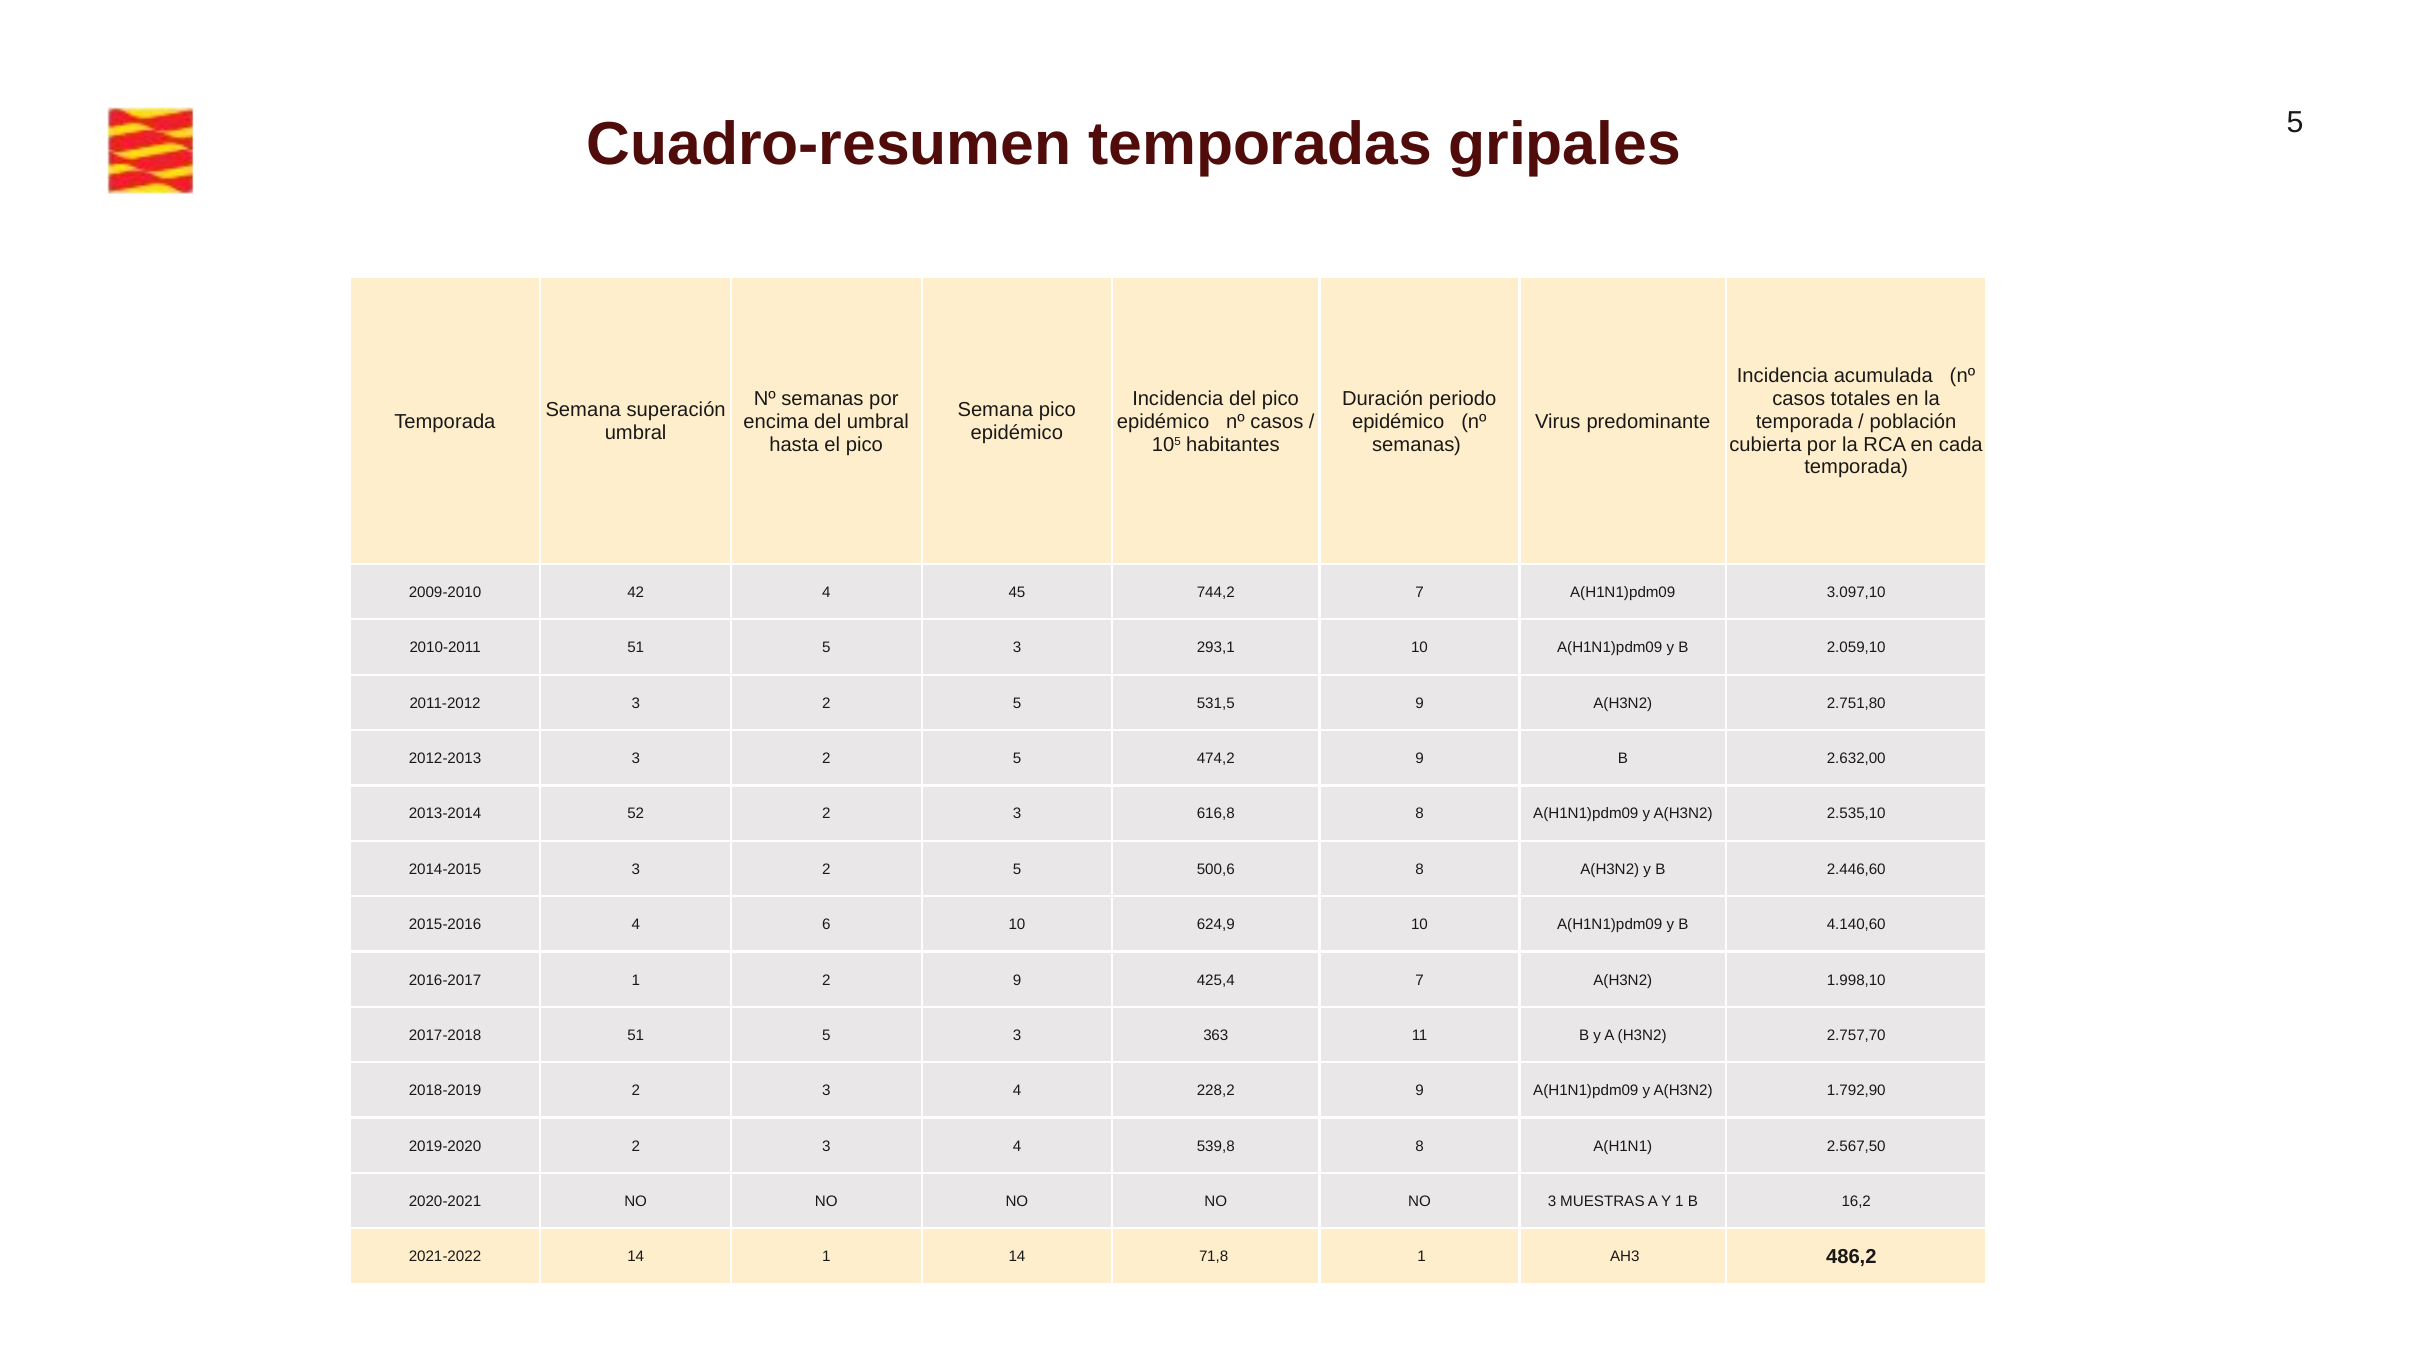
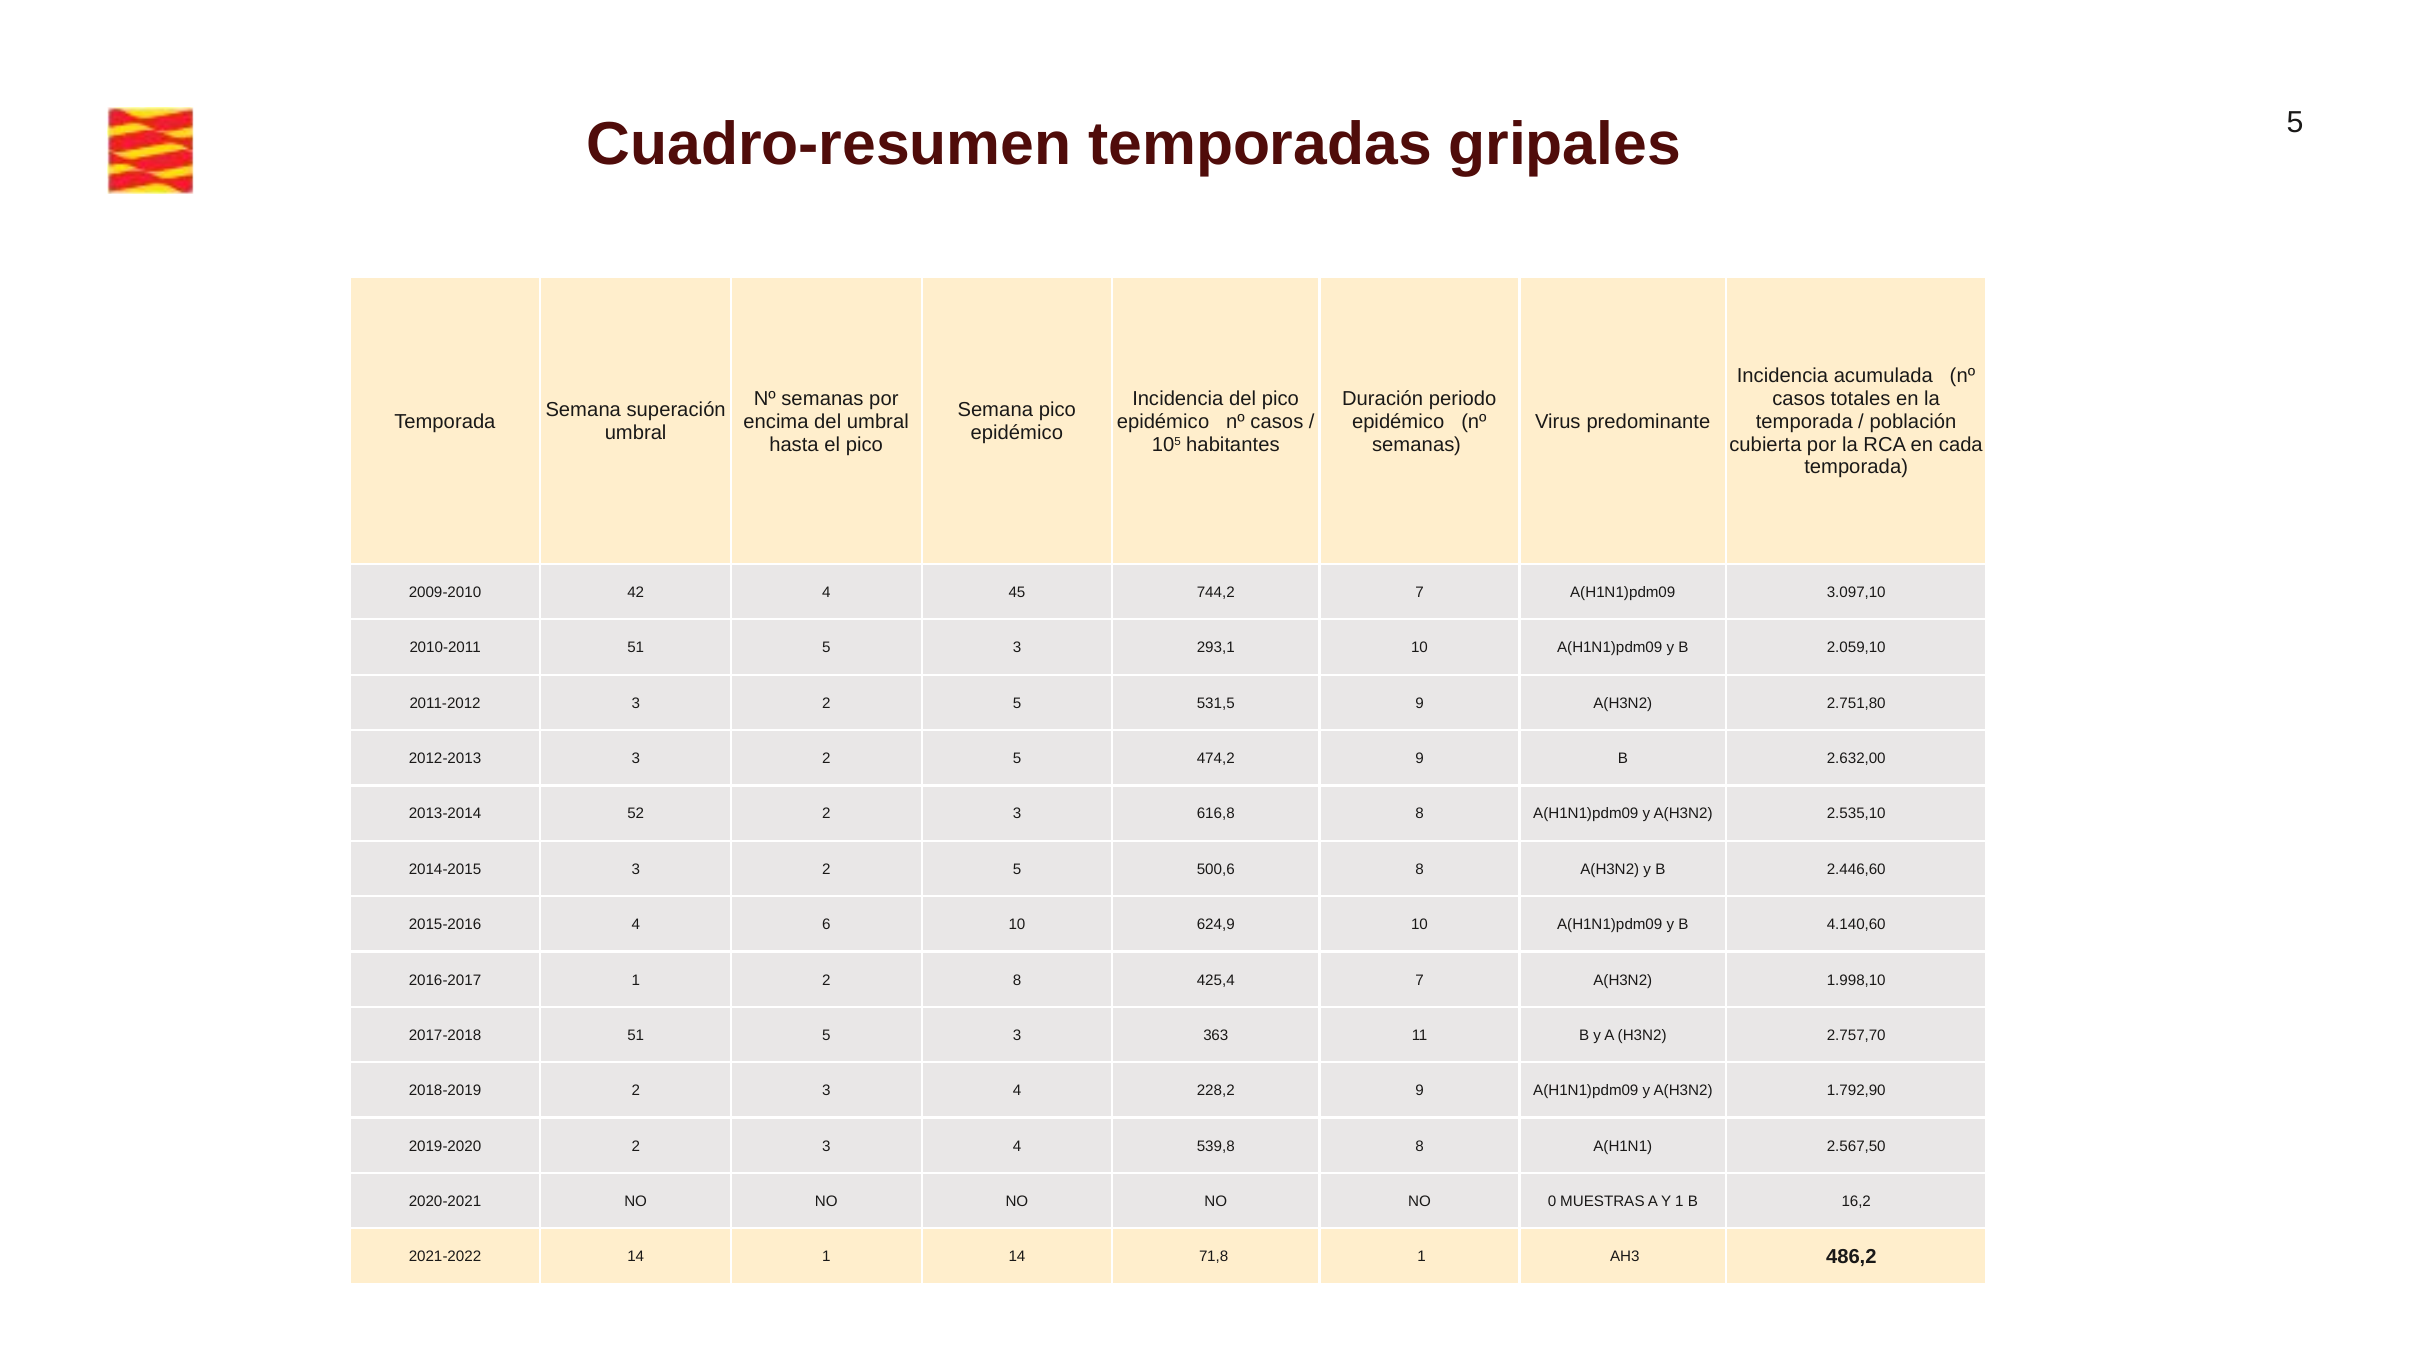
2 9: 9 -> 8 (1017, 980)
NO 3: 3 -> 0 (1552, 1201)
